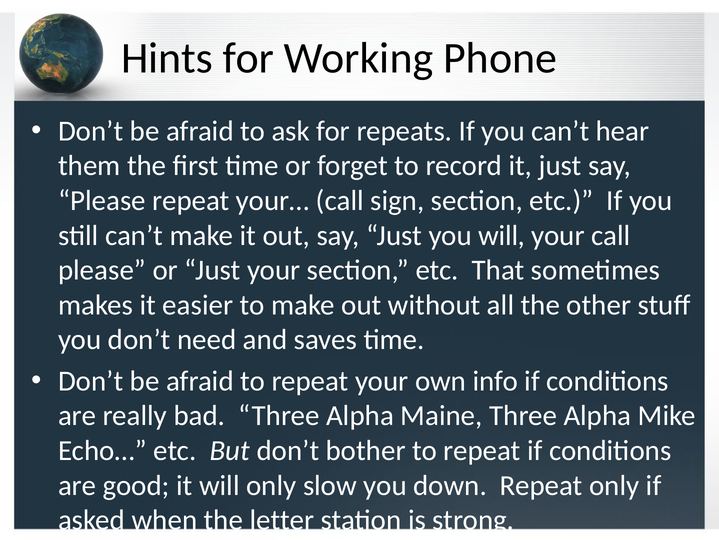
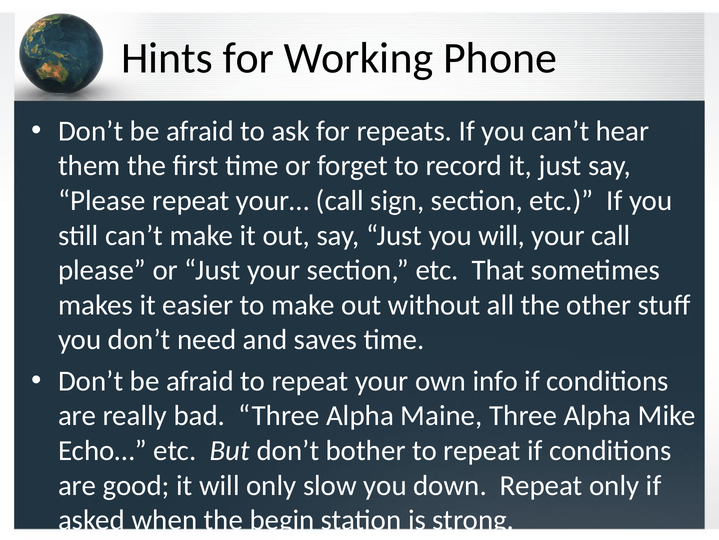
letter: letter -> begin (282, 520)
